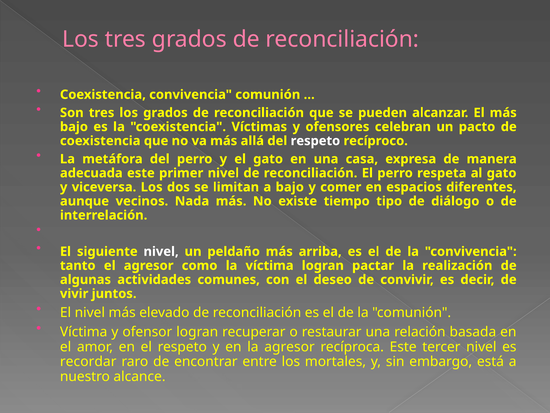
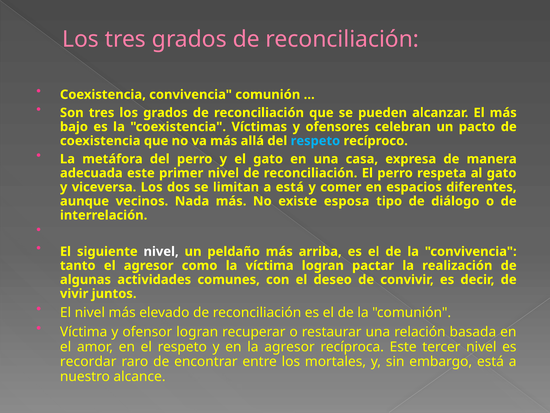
respeto colour: white -> light blue (315, 141)
a bajo: bajo -> está (290, 187)
tiempo: tiempo -> esposa (347, 201)
